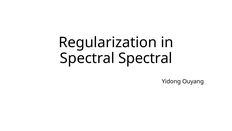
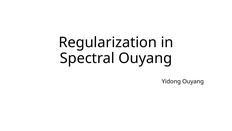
Spectral Spectral: Spectral -> Ouyang (145, 58)
